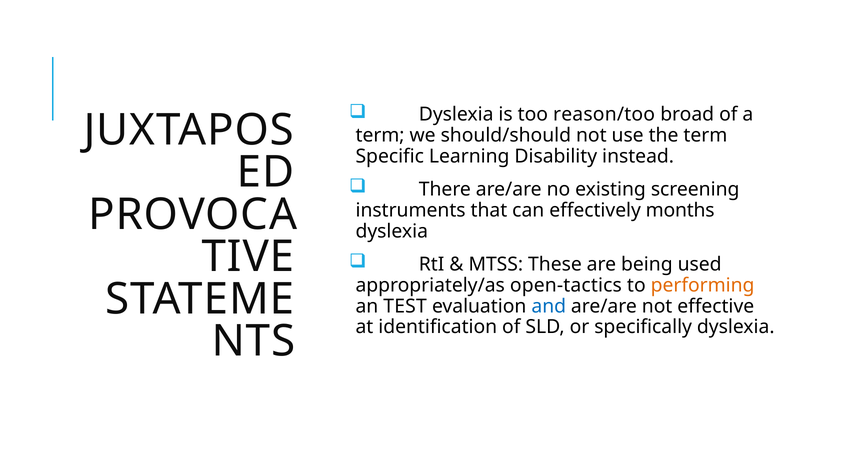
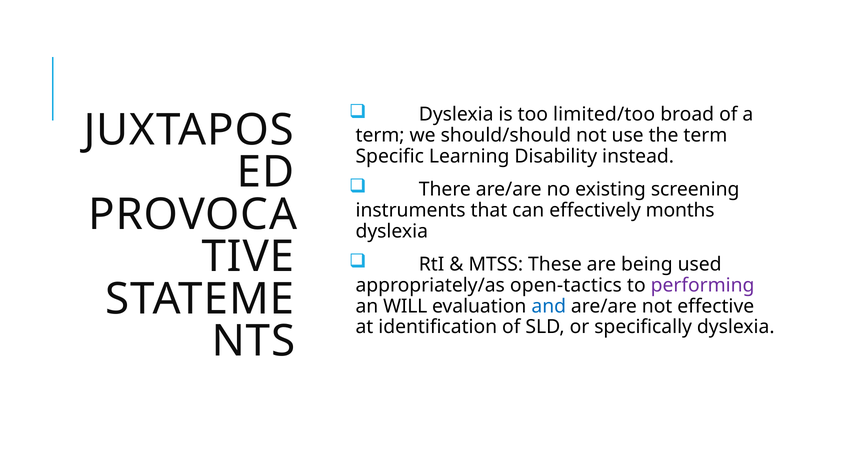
reason/too: reason/too -> limited/too (604, 114)
performing colour: orange -> purple (703, 285)
TEST: TEST -> WILL (405, 306)
